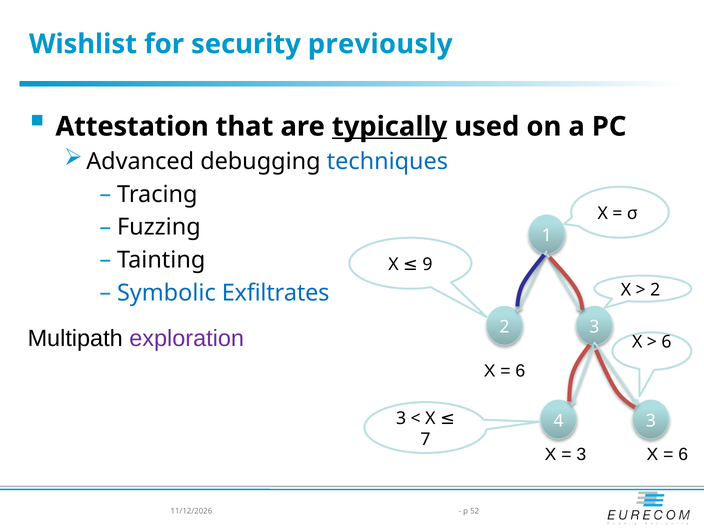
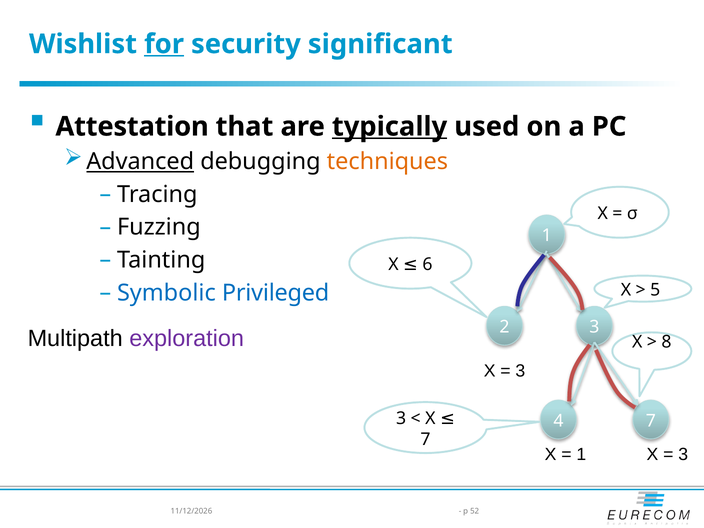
for underline: none -> present (164, 44)
previously: previously -> significant (380, 44)
Advanced underline: none -> present (140, 161)
techniques colour: blue -> orange (387, 161)
9: 9 -> 6 (427, 264)
2: 2 -> 5 (655, 290)
Exfiltrates: Exfiltrates -> Privileged (276, 293)
6: 6 -> 8 (667, 342)
6: 6 -> 3 (520, 371)
4 3: 3 -> 7 (651, 421)
3: 3 -> 1 (581, 454)
6: 6 -> 3 (683, 454)
